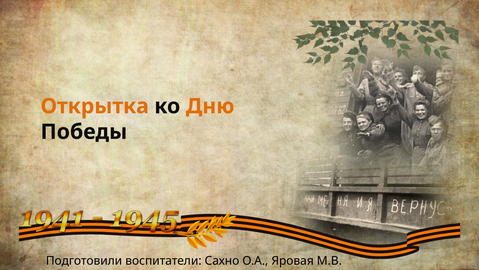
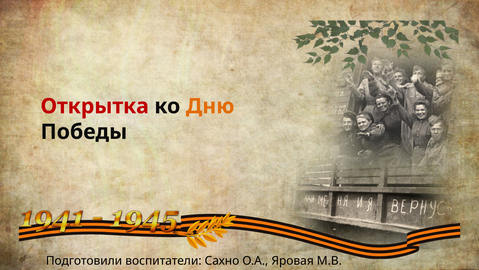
Открытка colour: orange -> red (95, 106)
